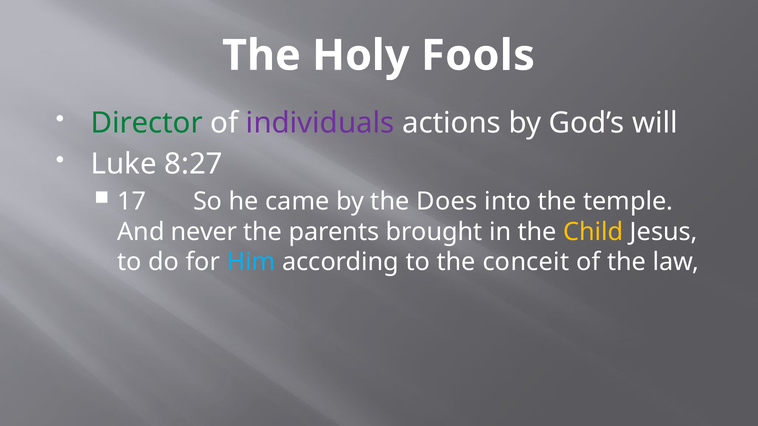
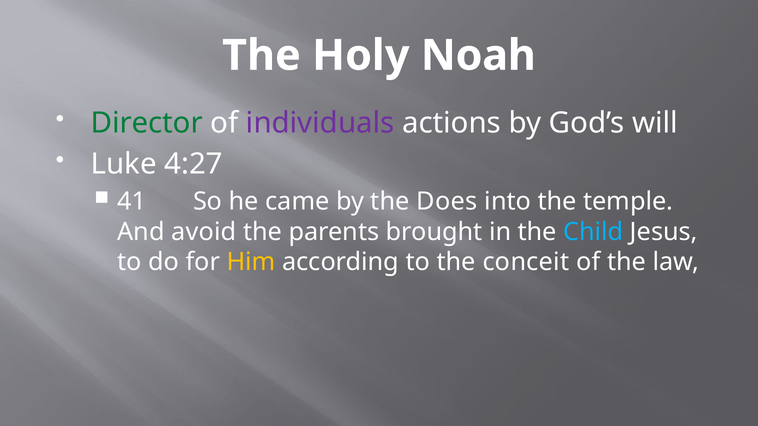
Fools: Fools -> Noah (478, 56)
8:27: 8:27 -> 4:27 (194, 164)
17: 17 -> 41 (132, 202)
never: never -> avoid (204, 232)
Child colour: yellow -> light blue (593, 232)
Him colour: light blue -> yellow (251, 262)
